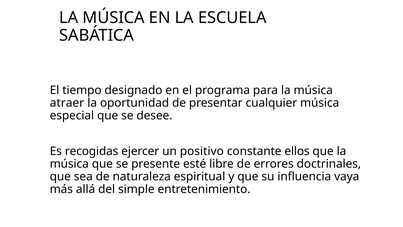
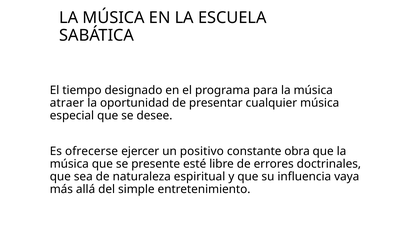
recogidas: recogidas -> ofrecerse (92, 151)
ellos: ellos -> obra (297, 151)
